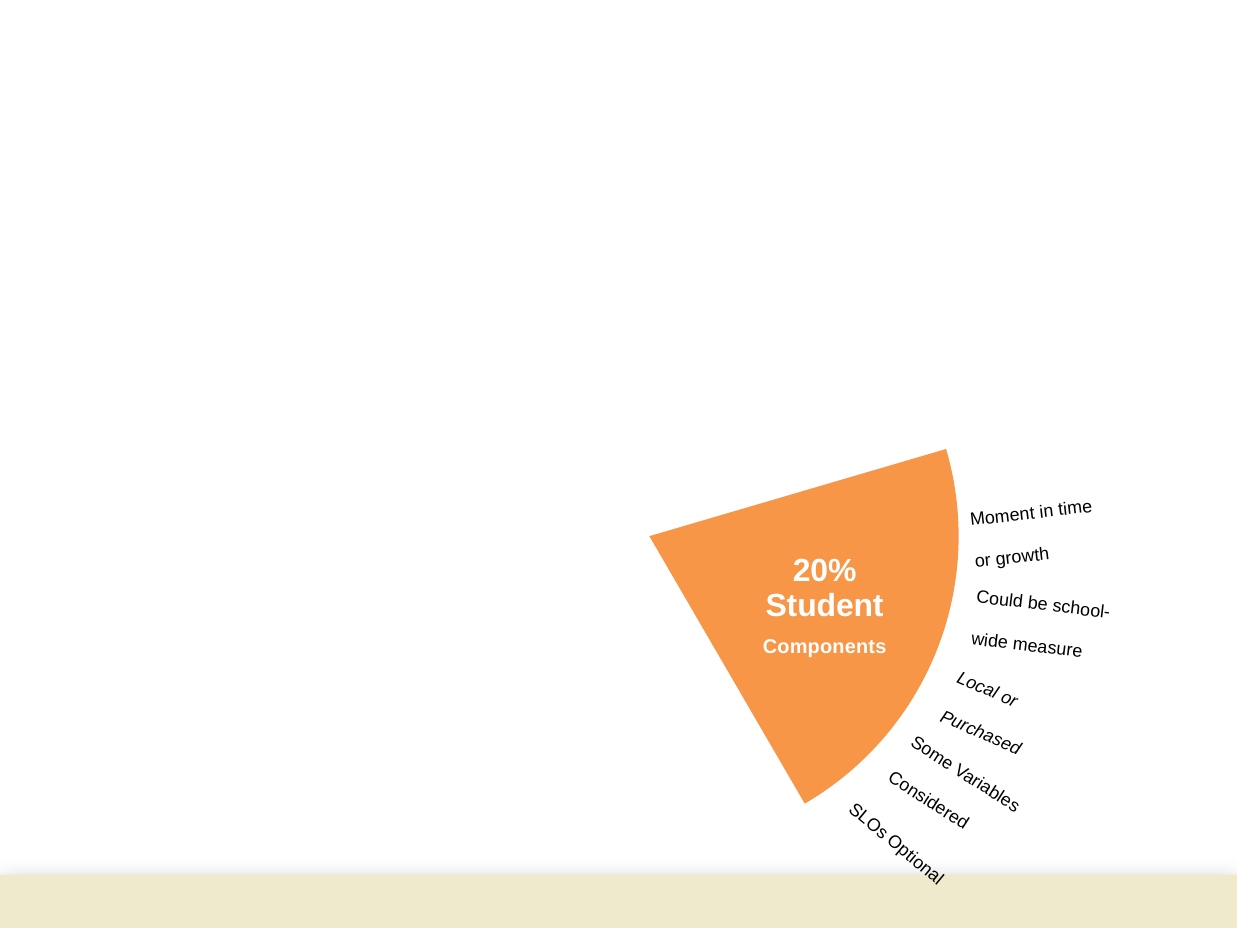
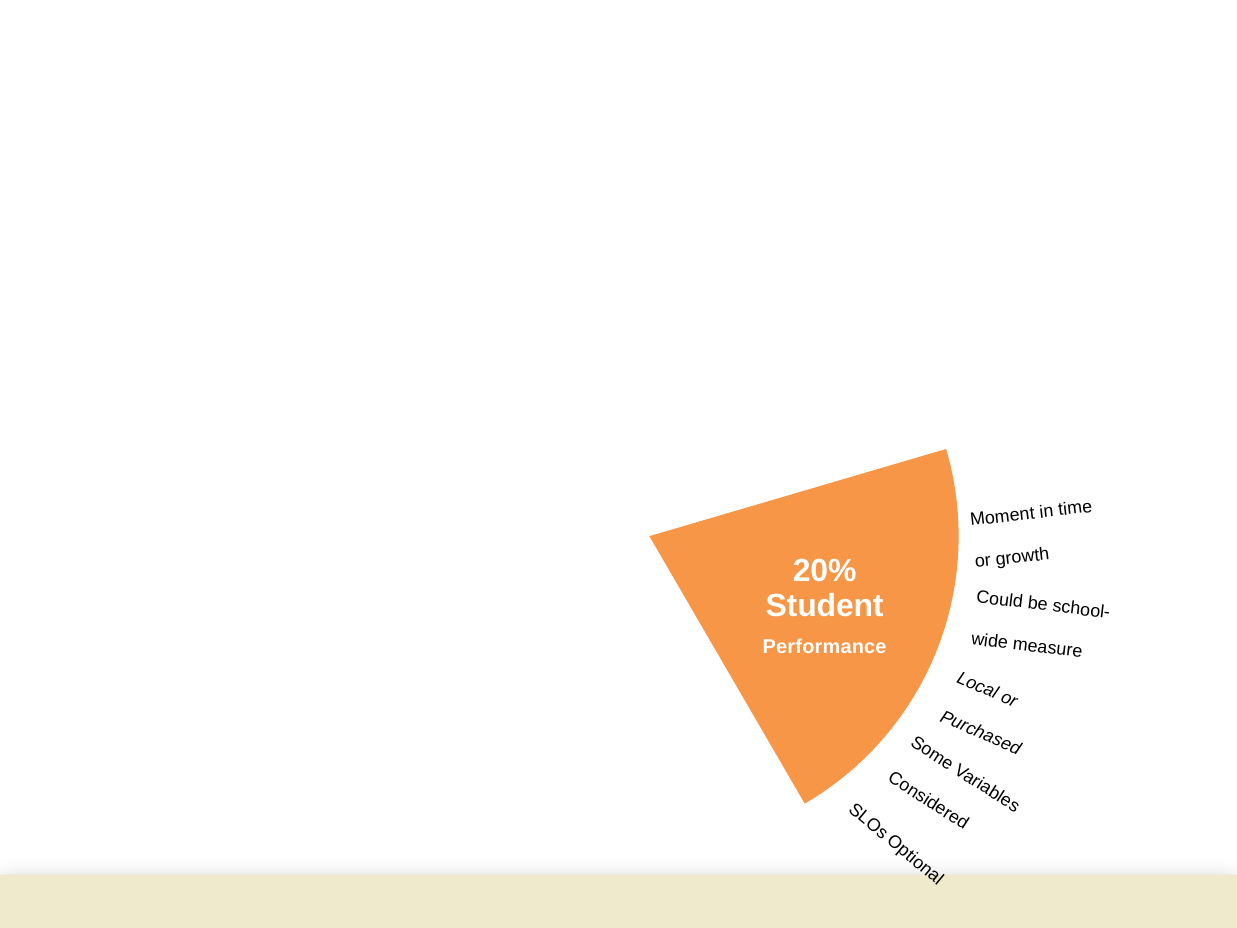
Components: Components -> Performance (825, 646)
